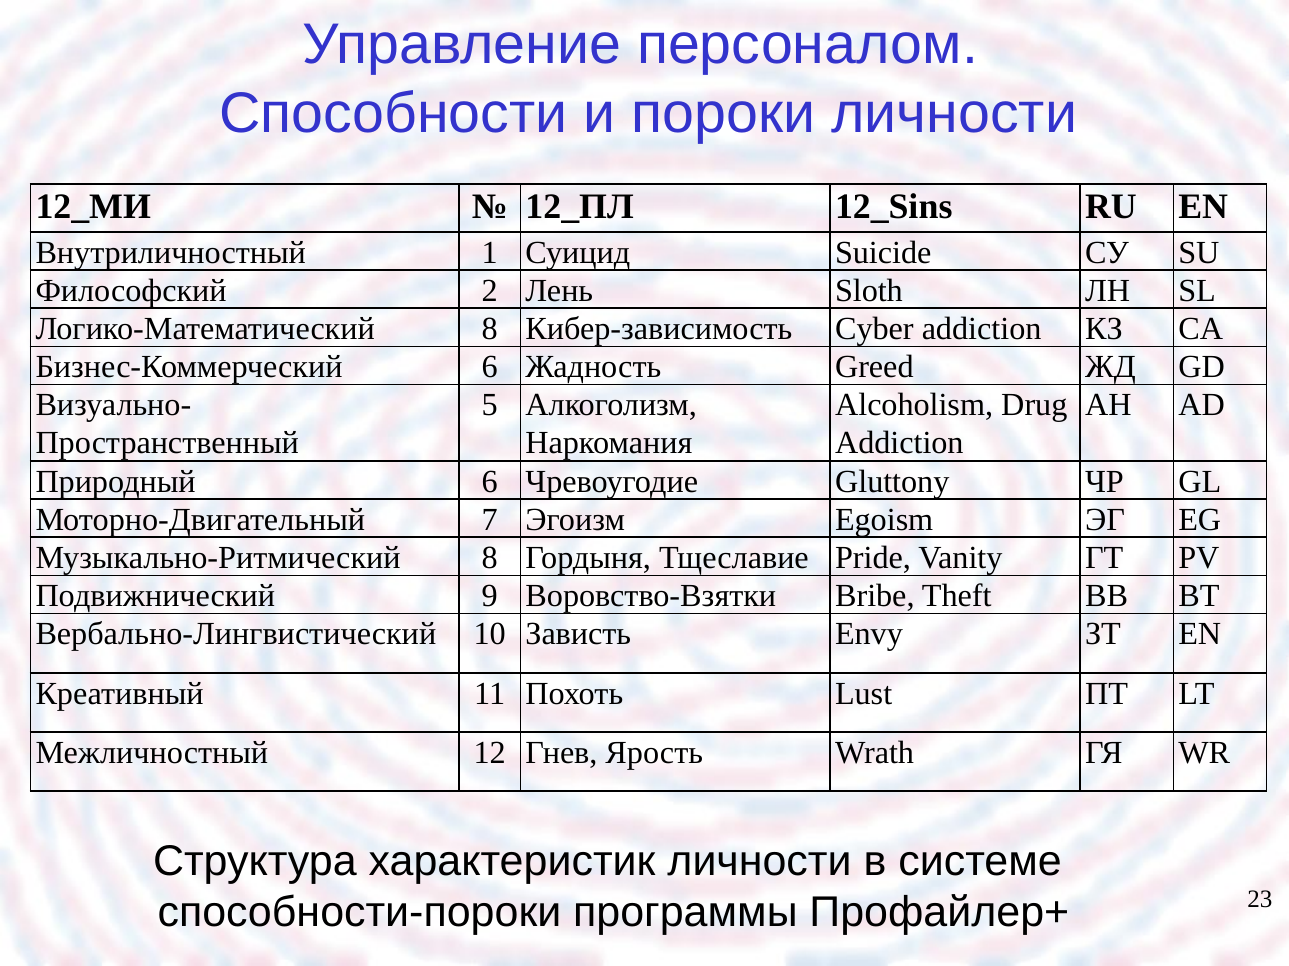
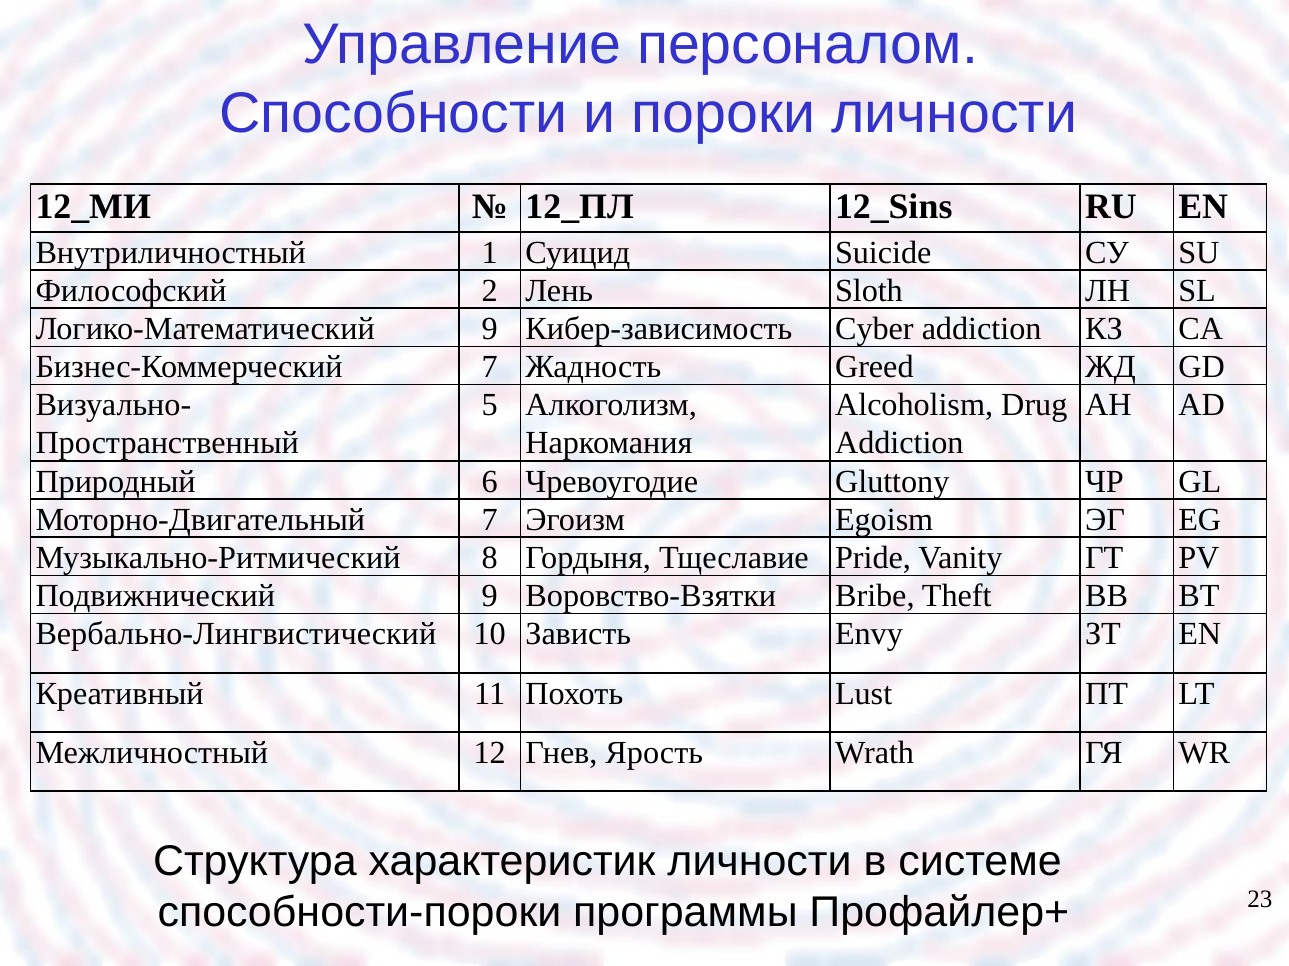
Логико-Математический 8: 8 -> 9 (490, 329)
Бизнес-Коммерческий 6: 6 -> 7 (490, 367)
